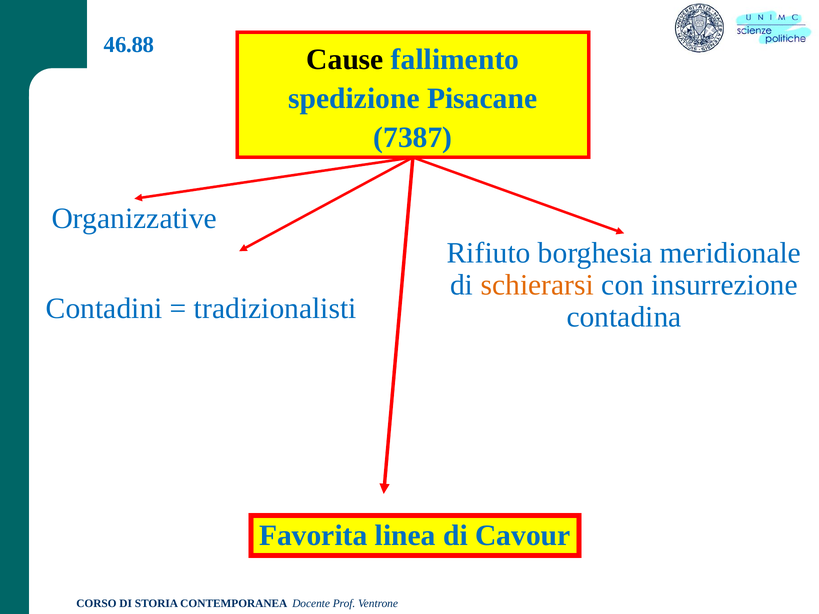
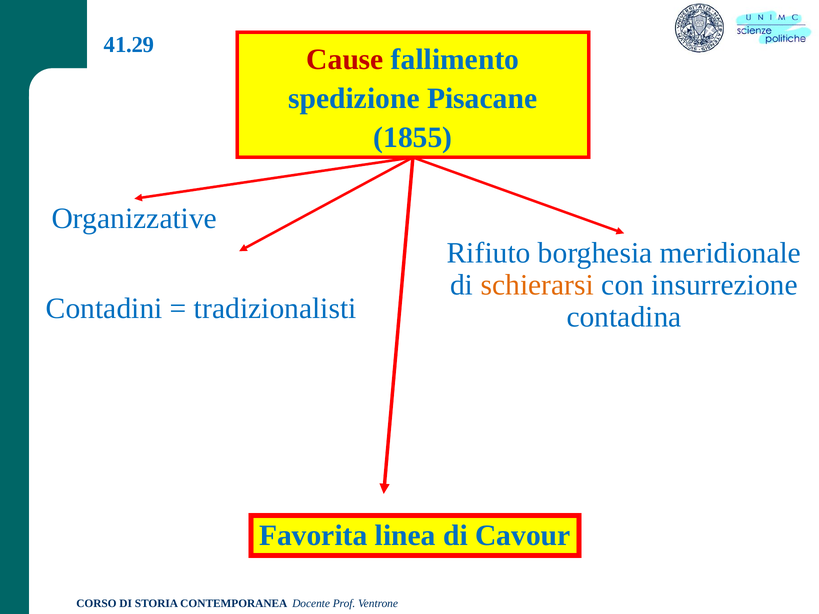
46.88: 46.88 -> 41.29 (129, 45)
Cause colour: black -> red (345, 60)
7387: 7387 -> 1855 (413, 138)
